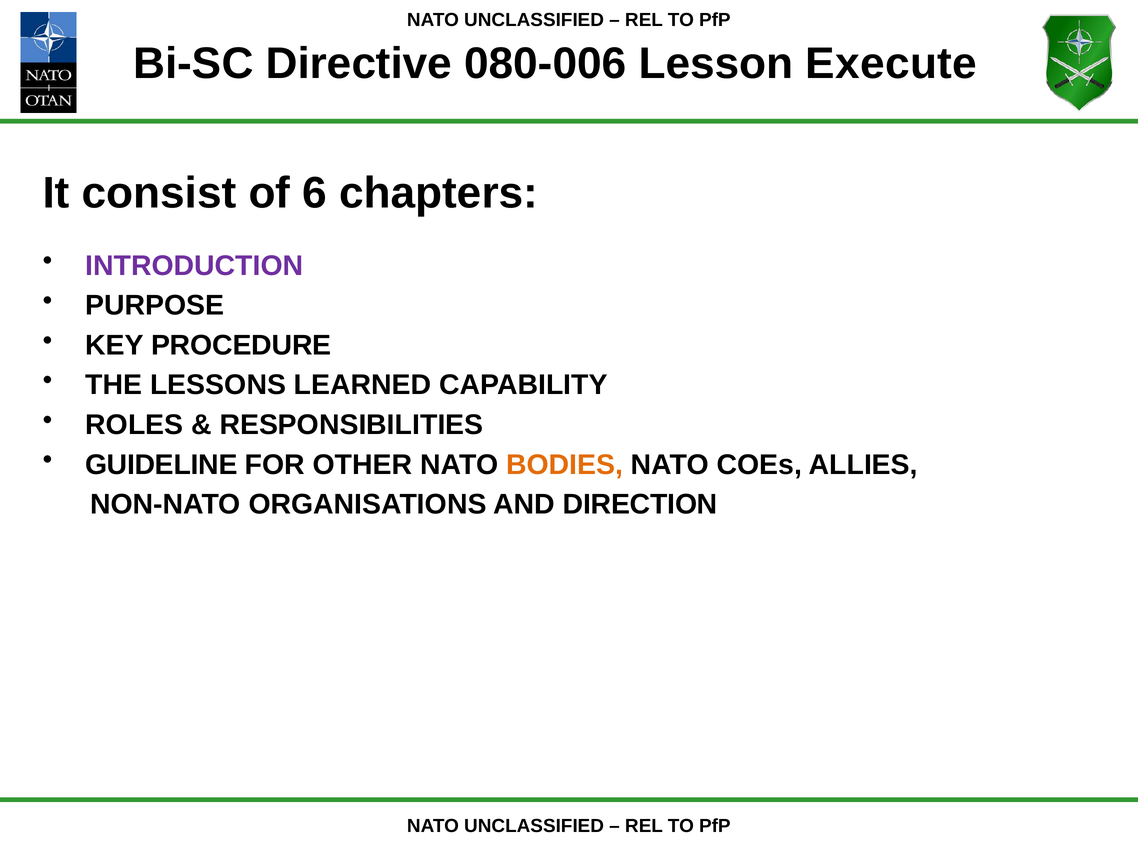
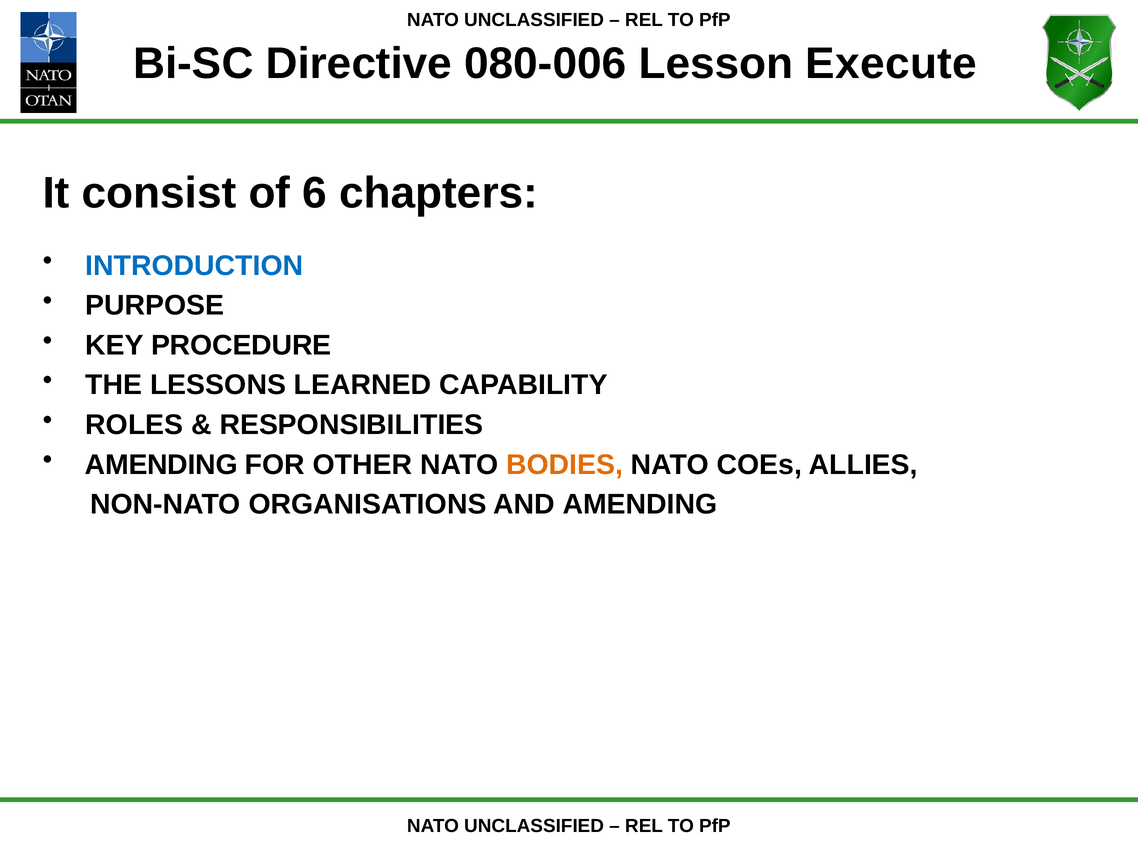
INTRODUCTION colour: purple -> blue (194, 266)
GUIDELINE: GUIDELINE -> AMENDING (161, 465)
AND DIRECTION: DIRECTION -> AMENDING (640, 505)
